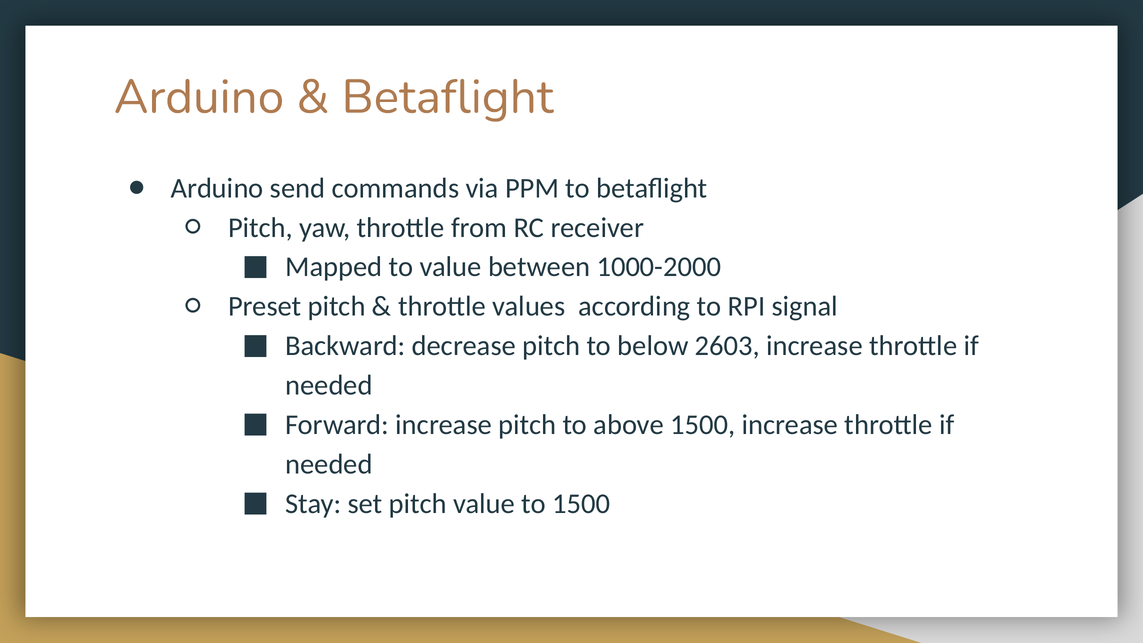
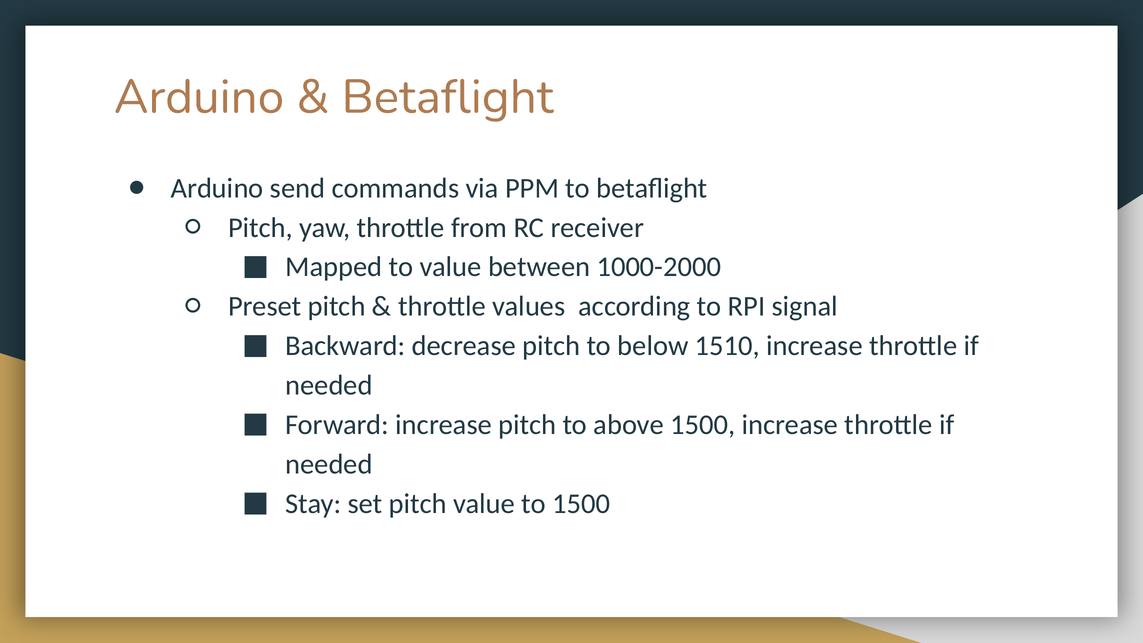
2603: 2603 -> 1510 (727, 346)
